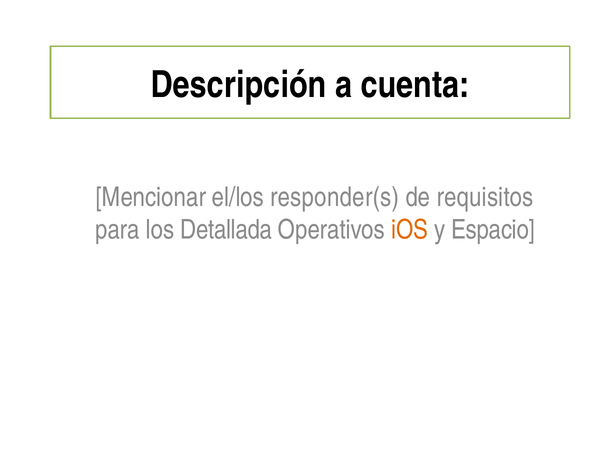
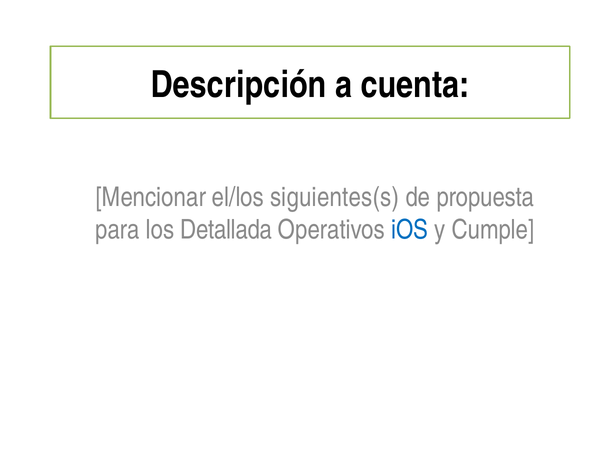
responder(s: responder(s -> siguientes(s (335, 197)
requisitos: requisitos -> propuesta (485, 197)
iOS colour: orange -> blue (410, 230)
Espacio: Espacio -> Cumple (493, 230)
